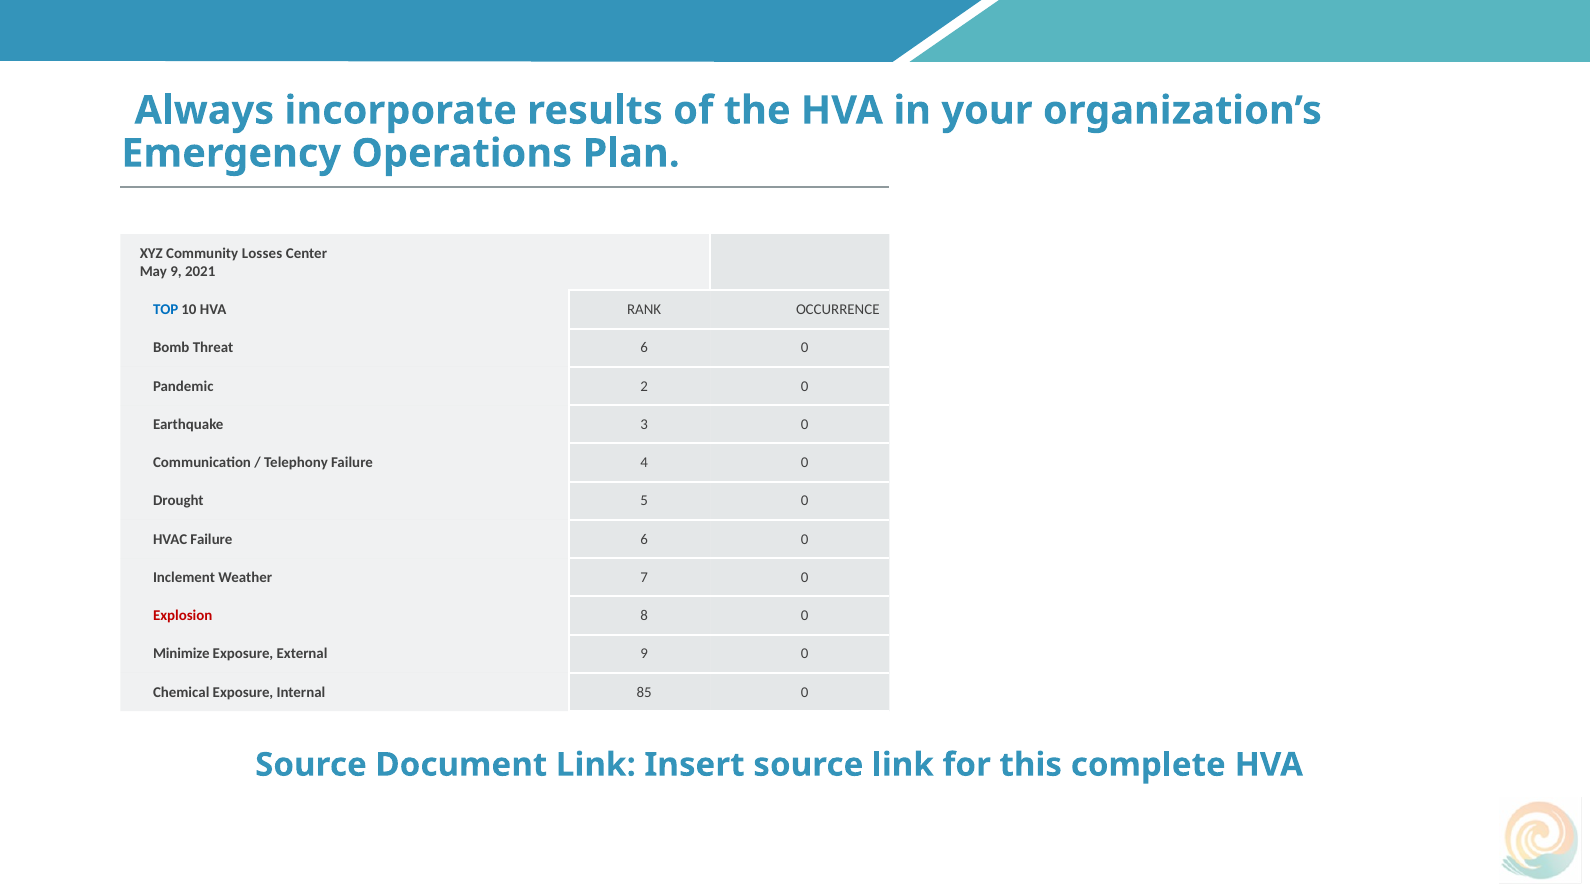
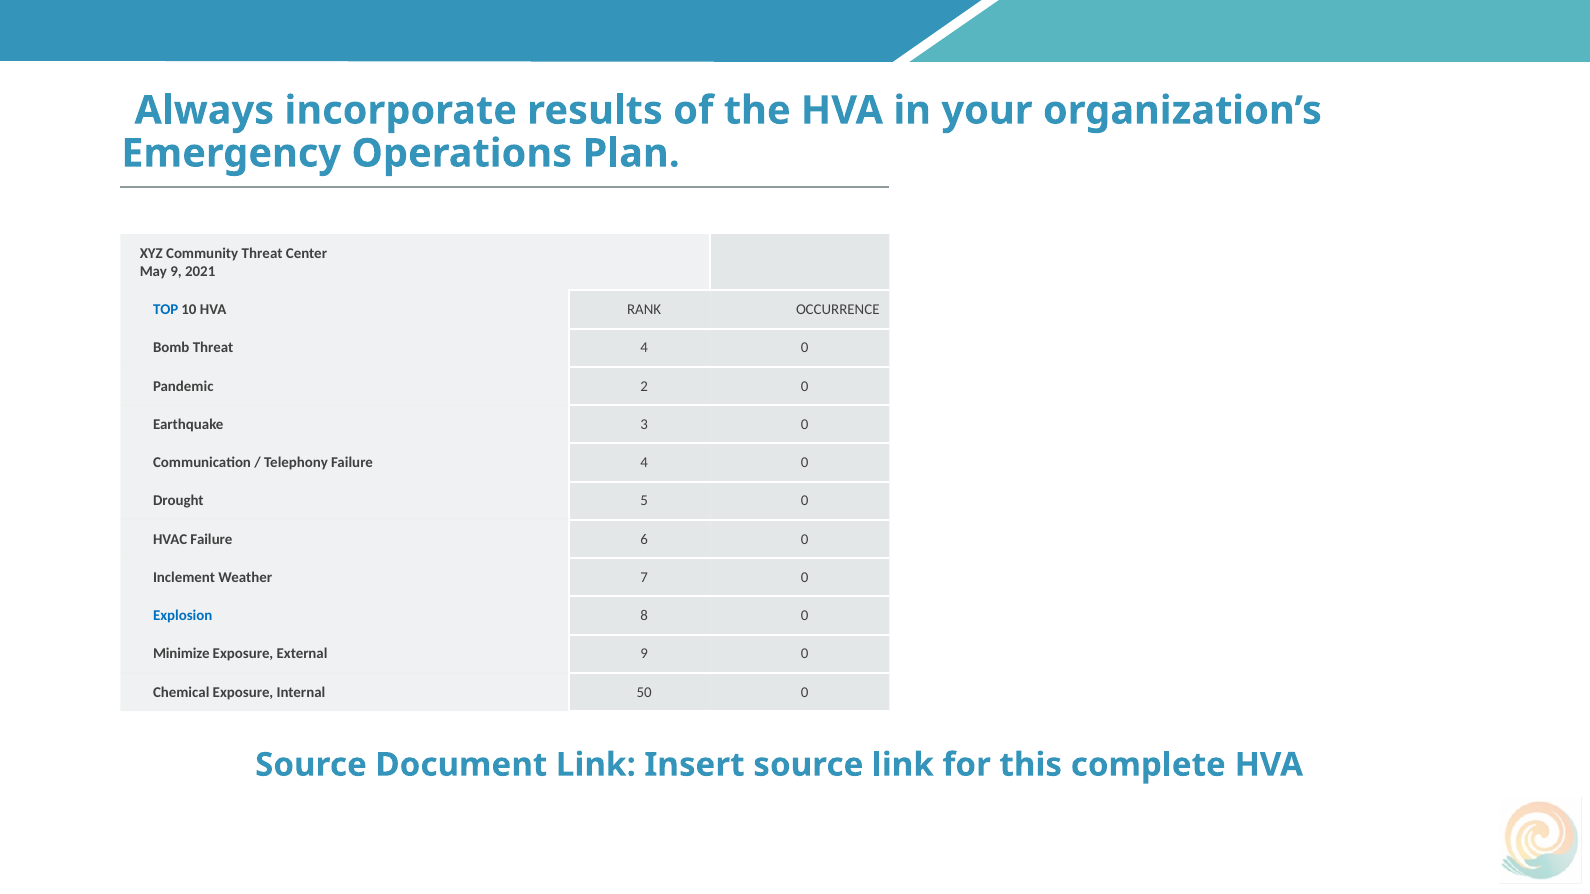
Community Losses: Losses -> Threat (262, 253)
Threat 6: 6 -> 4 (644, 348)
Explosion colour: red -> blue (183, 616)
85: 85 -> 50 (644, 692)
